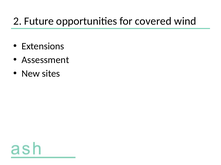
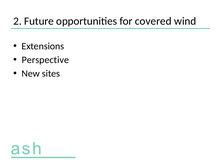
Assessment: Assessment -> Perspective (45, 60)
